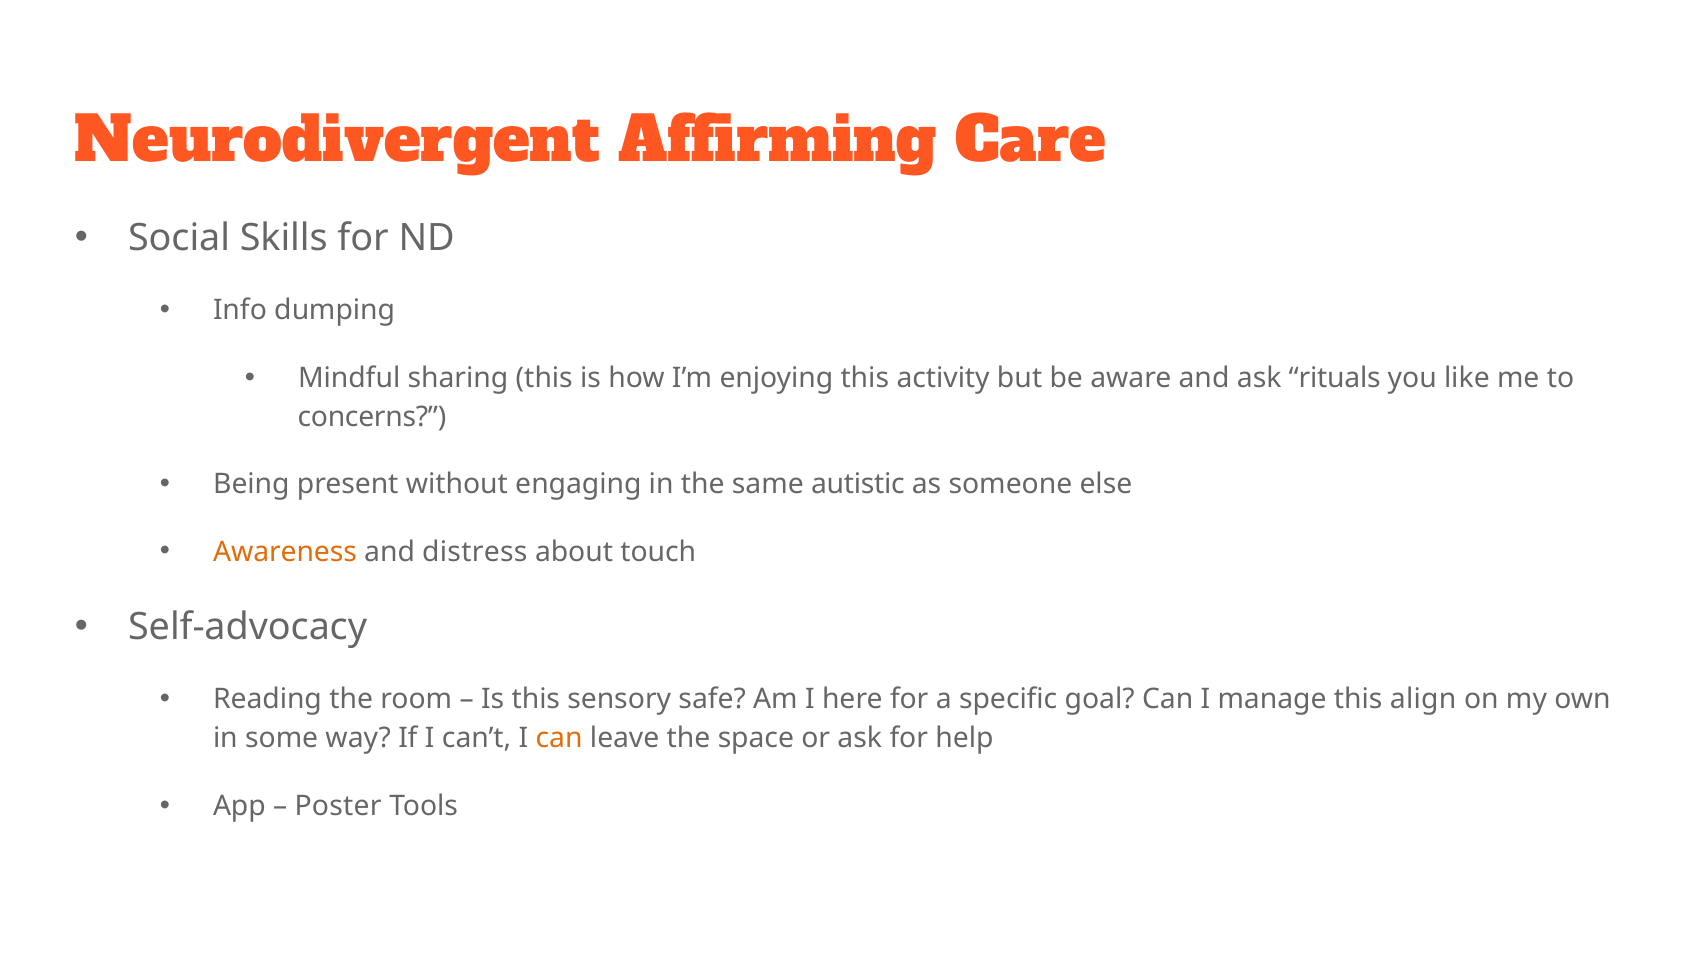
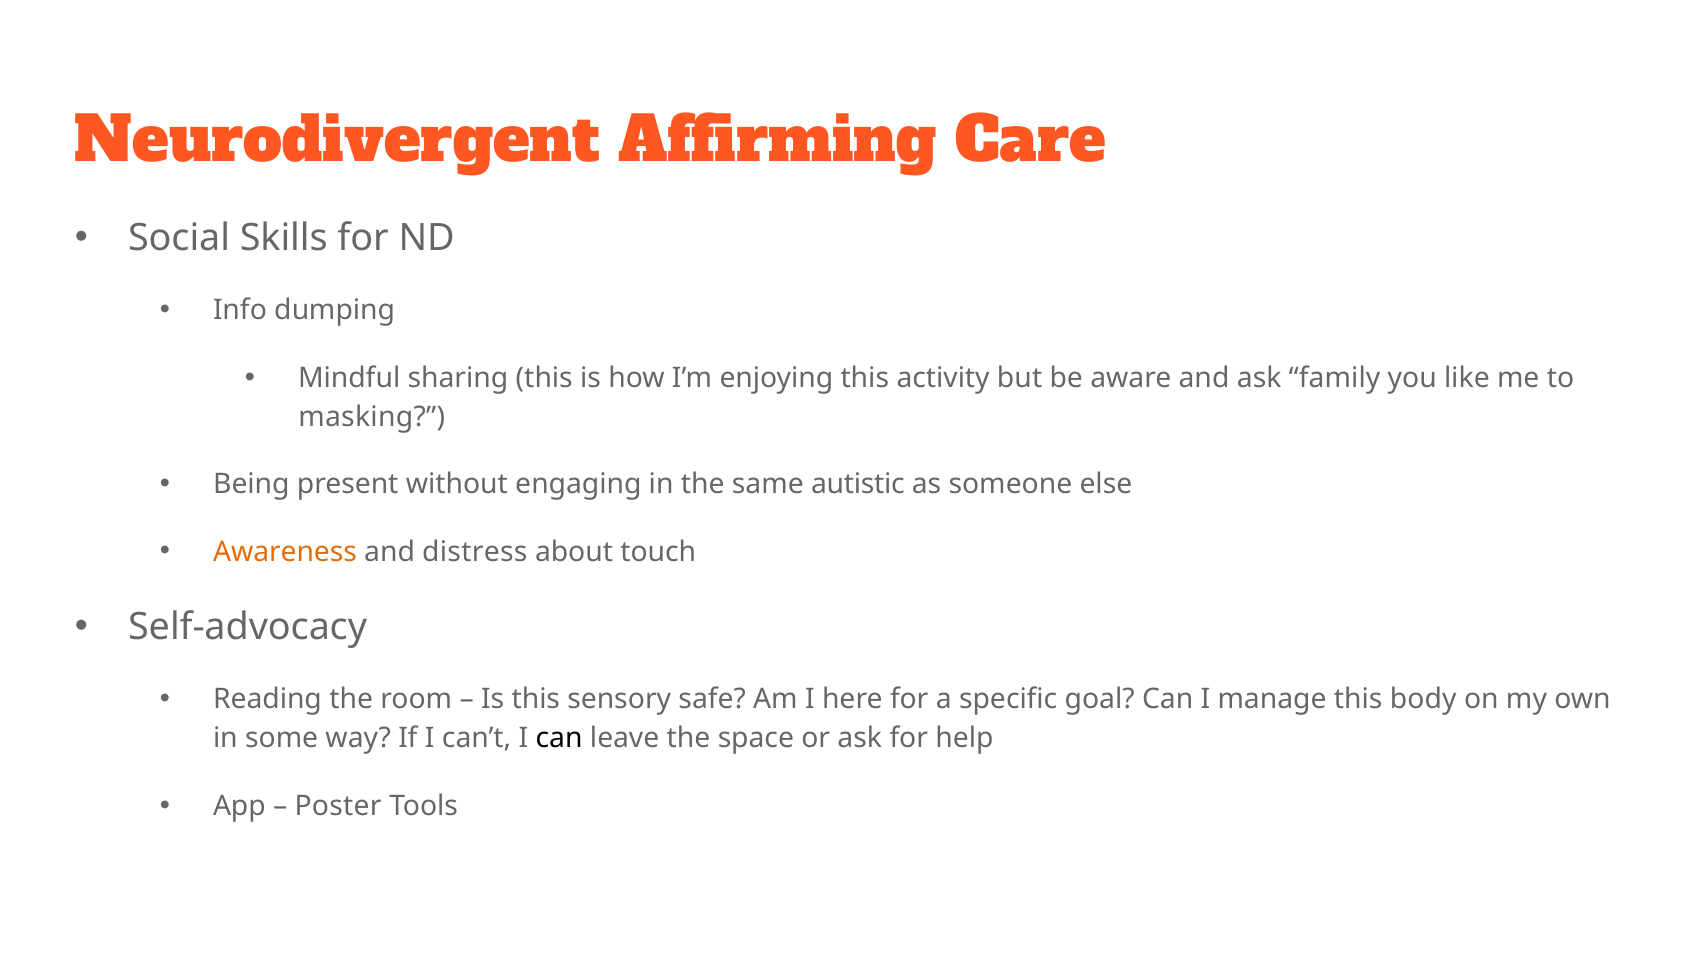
rituals: rituals -> family (1335, 378)
concerns: concerns -> masking (372, 417)
align: align -> body (1423, 700)
can colour: orange -> black (559, 739)
